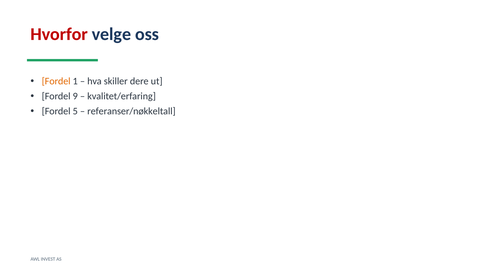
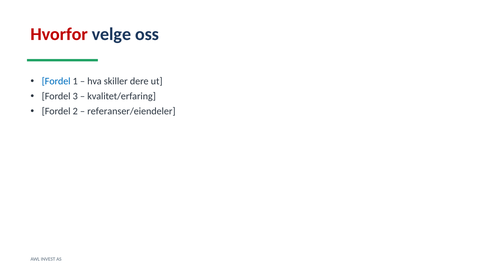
Fordel colour: orange -> blue (56, 81)
9: 9 -> 3 (75, 96)
5: 5 -> 2 (75, 111)
referanser/nøkkeltall: referanser/nøkkeltall -> referanser/eiendeler (131, 111)
